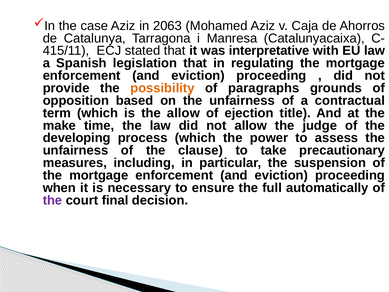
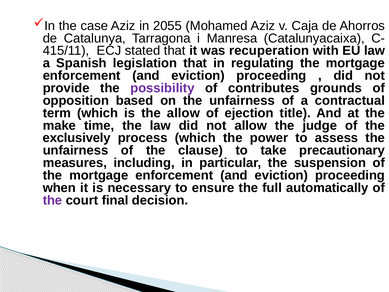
2063: 2063 -> 2055 (167, 26)
interpretative: interpretative -> recuperation (269, 51)
possibility colour: orange -> purple (162, 88)
paragraphs: paragraphs -> contributes (264, 88)
developing: developing -> exclusively (77, 138)
